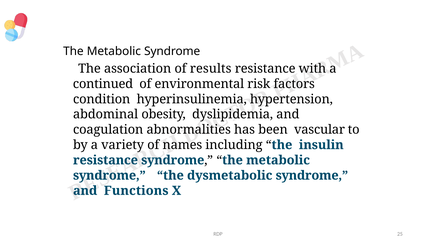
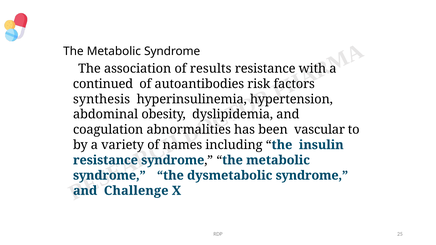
environmental: environmental -> autoantibodies (199, 84)
condition: condition -> synthesis (102, 99)
Functions: Functions -> Challenge (136, 191)
